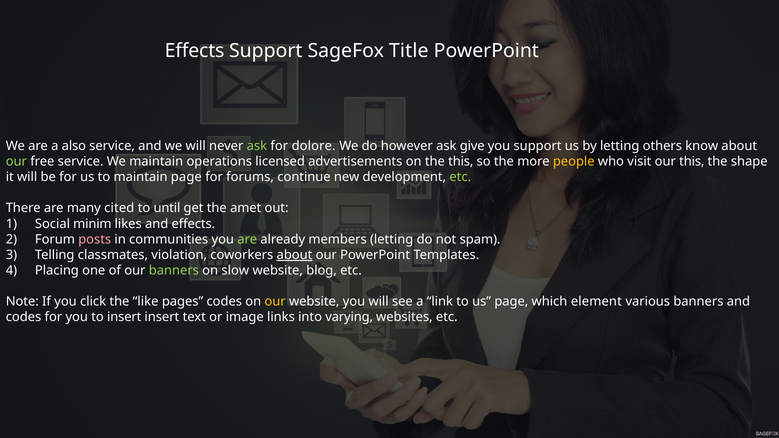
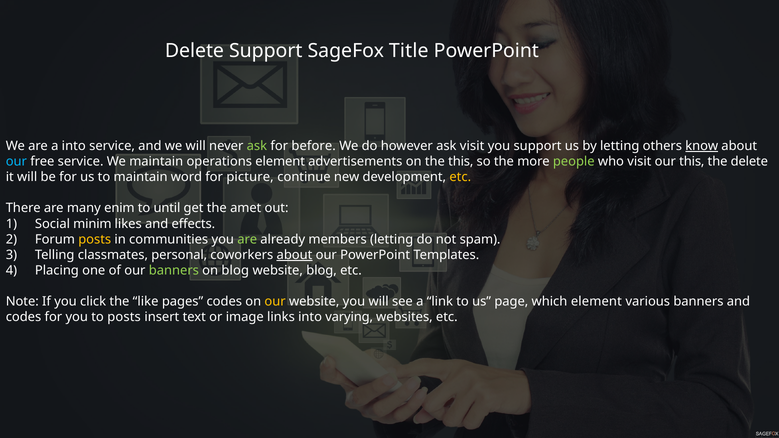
Effects: Effects -> Delete (194, 51)
a also: also -> into (74, 146)
dolore: dolore -> before (314, 146)
ask give: give -> visit (472, 146)
know underline: none -> present (702, 146)
our colour: light green -> light blue (16, 162)
operations licensed: licensed -> element (280, 162)
people colour: yellow -> light green (574, 162)
the shape: shape -> delete (749, 162)
maintain page: page -> word (186, 177)
forums: forums -> picture (250, 177)
etc colour: light green -> yellow (460, 177)
cited: cited -> enim (119, 208)
posts colour: pink -> yellow (95, 239)
violation: violation -> personal (179, 255)
on slow: slow -> blog (235, 271)
to insert: insert -> posts (124, 317)
